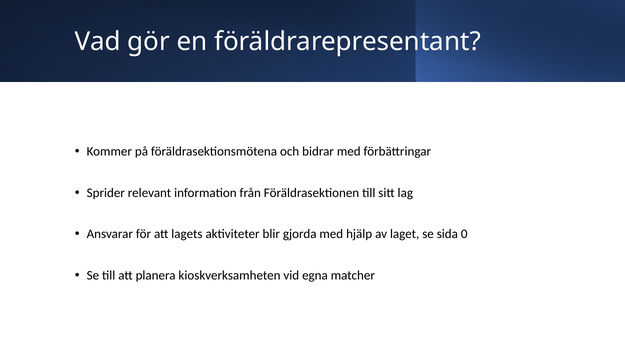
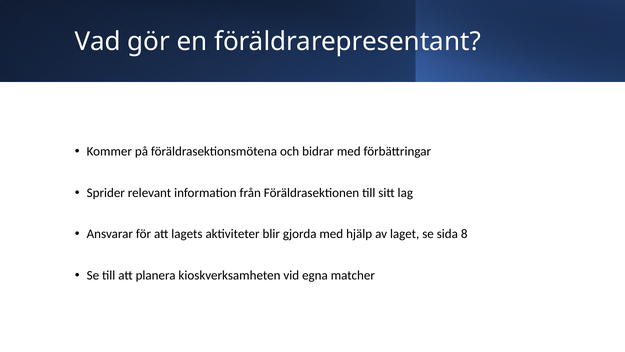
0: 0 -> 8 (464, 234)
